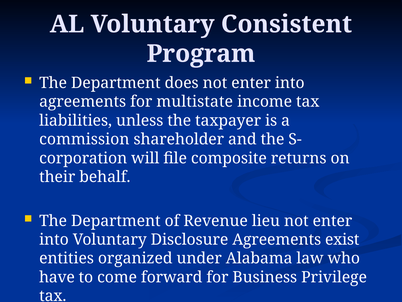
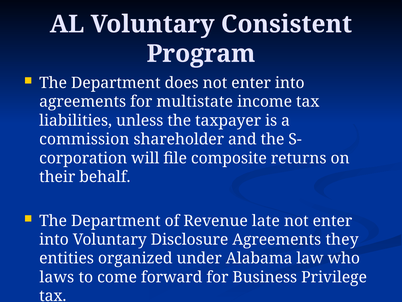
lieu: lieu -> late (266, 220)
exist: exist -> they (342, 239)
have: have -> laws (57, 277)
